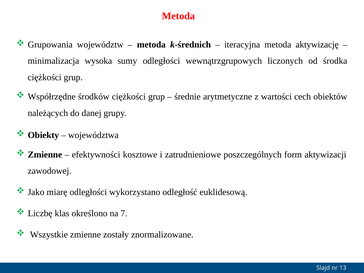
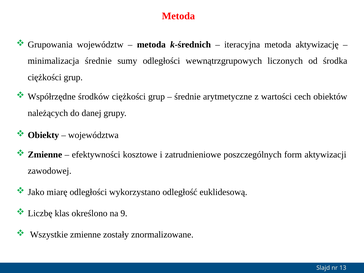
minimalizacja wysoka: wysoka -> średnie (98, 61)
7: 7 -> 9 (124, 213)
